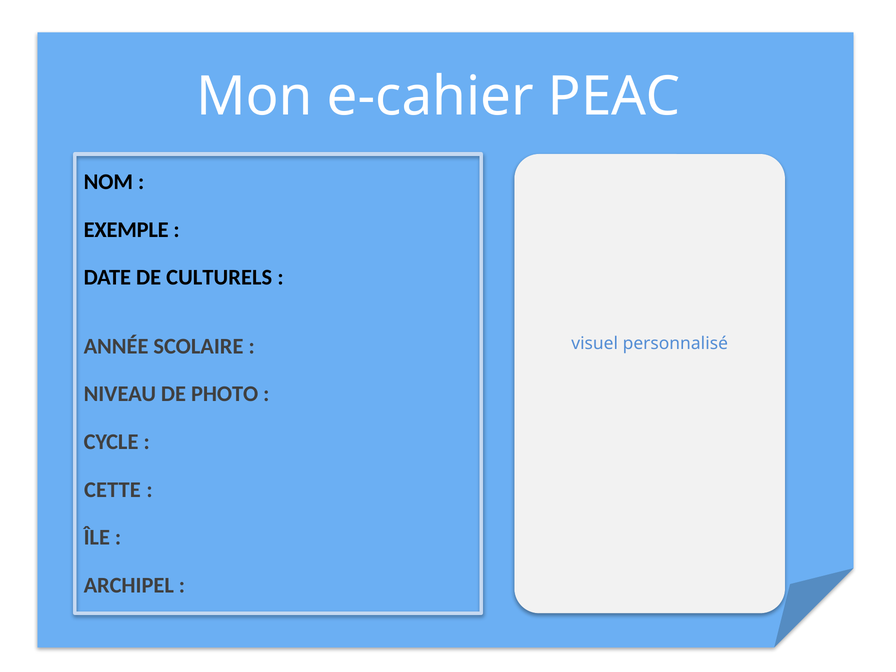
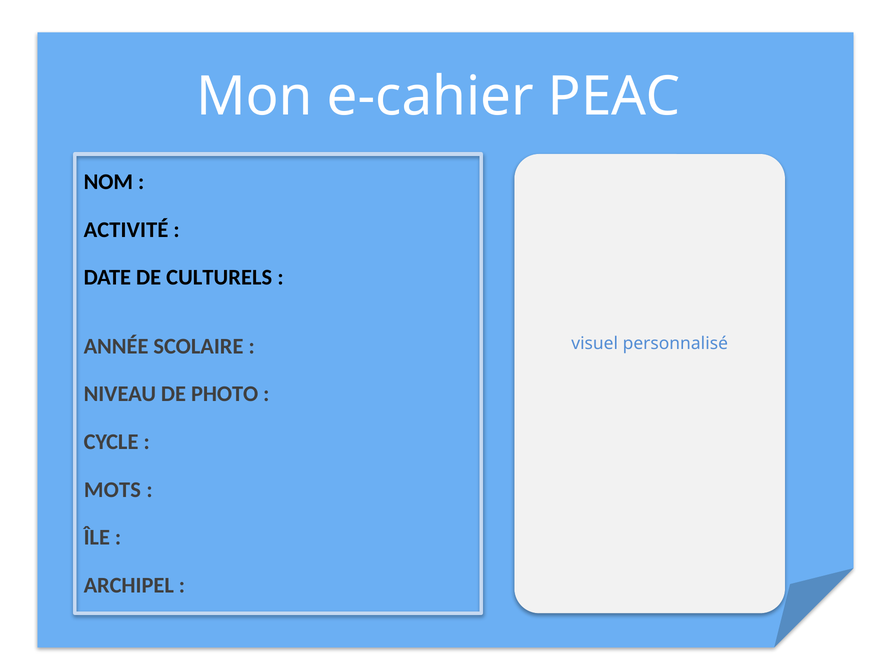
EXEMPLE: EXEMPLE -> ACTIVITÉ (126, 230)
CETTE: CETTE -> MOTS (112, 490)
